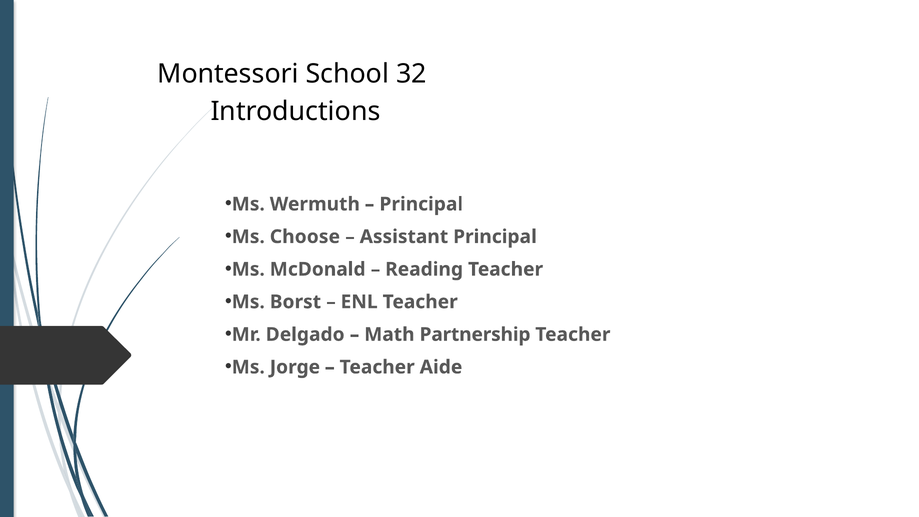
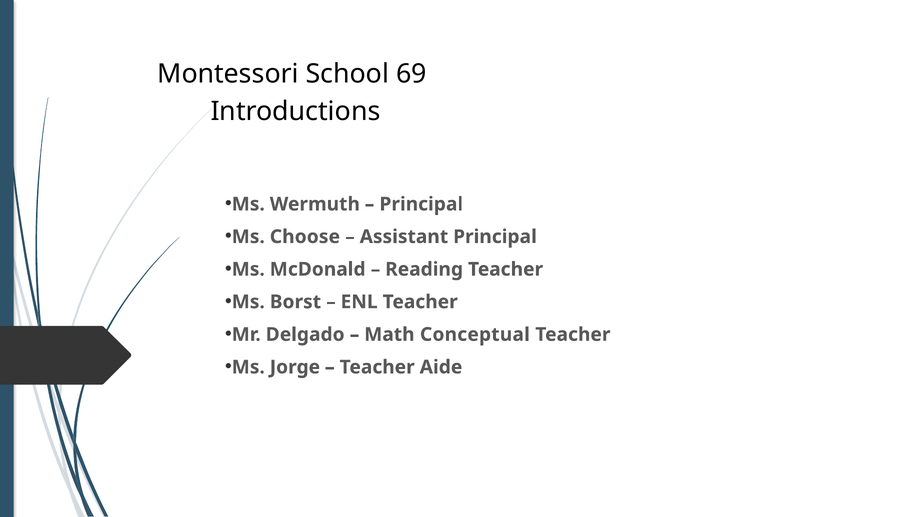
32: 32 -> 69 (411, 74)
Partnership: Partnership -> Conceptual (475, 334)
